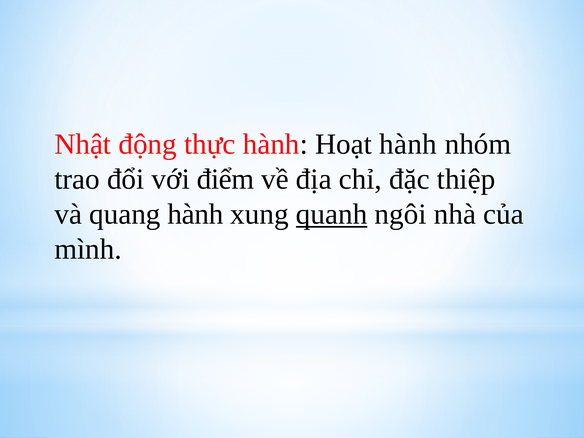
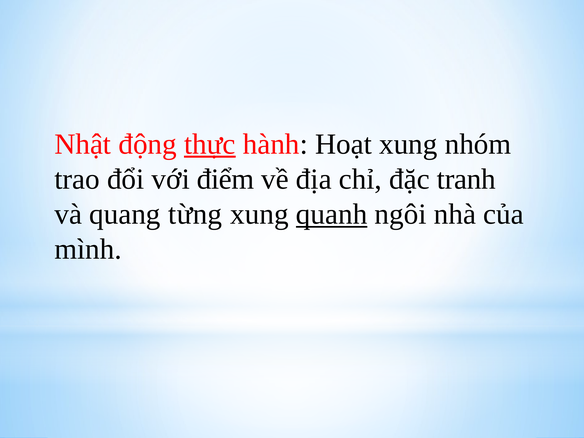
thực underline: none -> present (210, 144)
Hoạt hành: hành -> xung (408, 144)
thiệp: thiệp -> tranh (466, 179)
quang hành: hành -> từng (195, 214)
